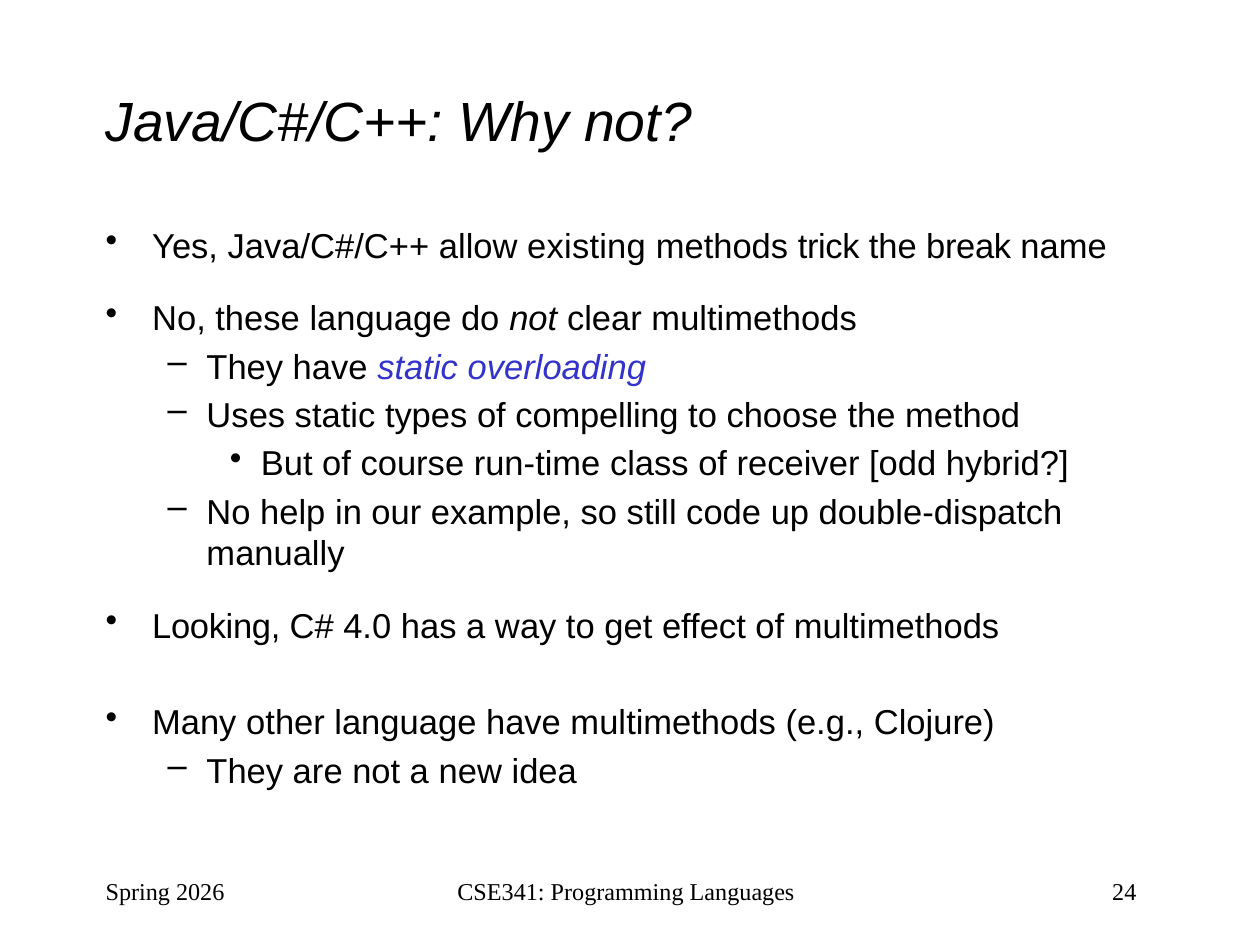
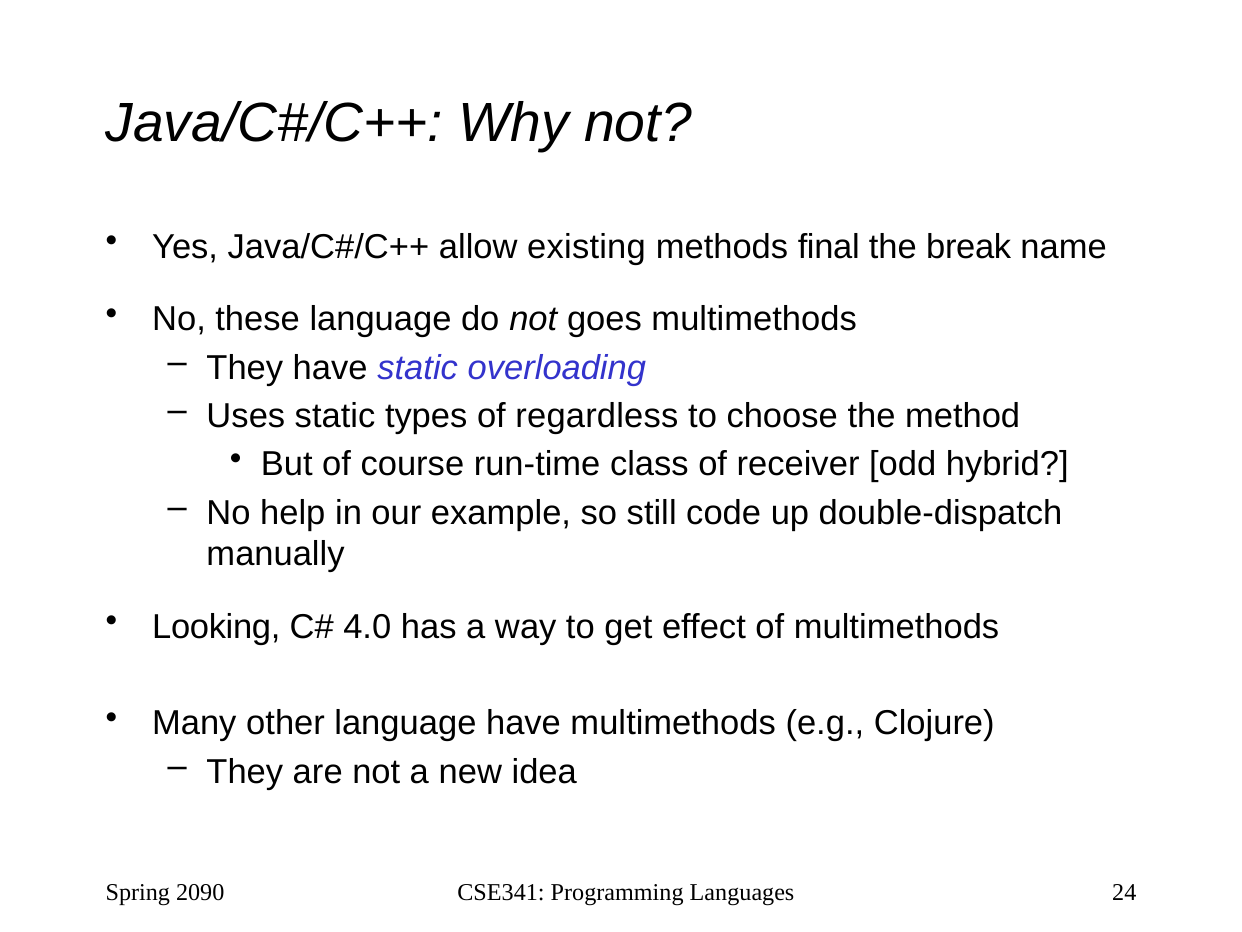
trick: trick -> final (829, 247)
clear: clear -> goes (604, 319)
compelling: compelling -> regardless (597, 416)
2026: 2026 -> 2090 (200, 892)
